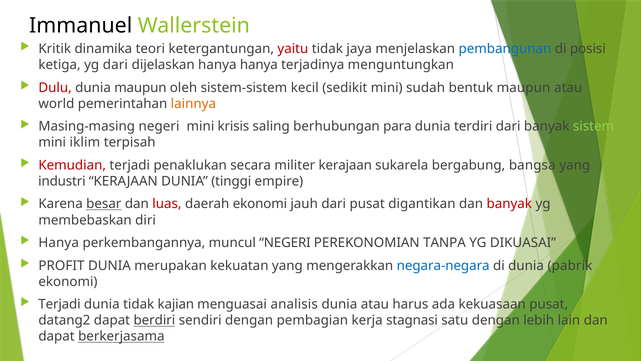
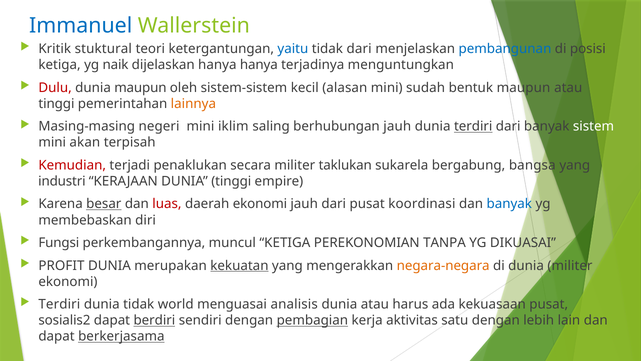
Immanuel colour: black -> blue (81, 25)
dinamika: dinamika -> stuktural (103, 49)
yaitu colour: red -> blue (293, 49)
tidak jaya: jaya -> dari (359, 49)
yg dari: dari -> naik (116, 65)
sedikit: sedikit -> alasan (345, 88)
world: world -> tinggi (56, 104)
krisis: krisis -> iklim (233, 126)
berhubungan para: para -> jauh (397, 126)
terdiri underline: none -> present (473, 126)
sistem colour: light green -> white (594, 126)
iklim: iklim -> akan (85, 142)
militer kerajaan: kerajaan -> taklukan (345, 165)
digantikan: digantikan -> koordinasi (422, 204)
banyak colour: red -> blue (509, 204)
Hanya: Hanya -> Fungsi (59, 243)
muncul NEGERI: NEGERI -> KETIGA (285, 243)
kekuatan underline: none -> present (239, 265)
negara-negara colour: blue -> orange (443, 265)
dunia pabrik: pabrik -> militer (570, 265)
Terjadi: Terjadi -> Terdiri (59, 304)
kajian: kajian -> world (176, 304)
datang2: datang2 -> sosialis2 (64, 320)
pembagian underline: none -> present (312, 320)
stagnasi: stagnasi -> aktivitas (412, 320)
